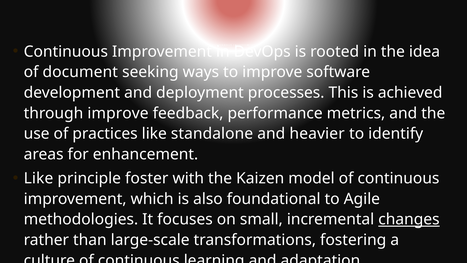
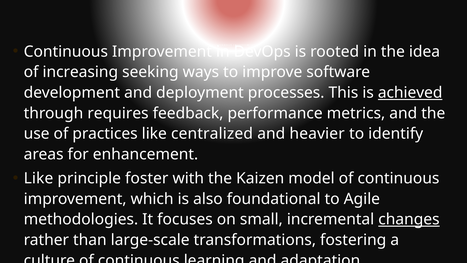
document: document -> increasing (80, 72)
achieved underline: none -> present (410, 93)
through improve: improve -> requires (118, 113)
standalone: standalone -> centralized (212, 134)
